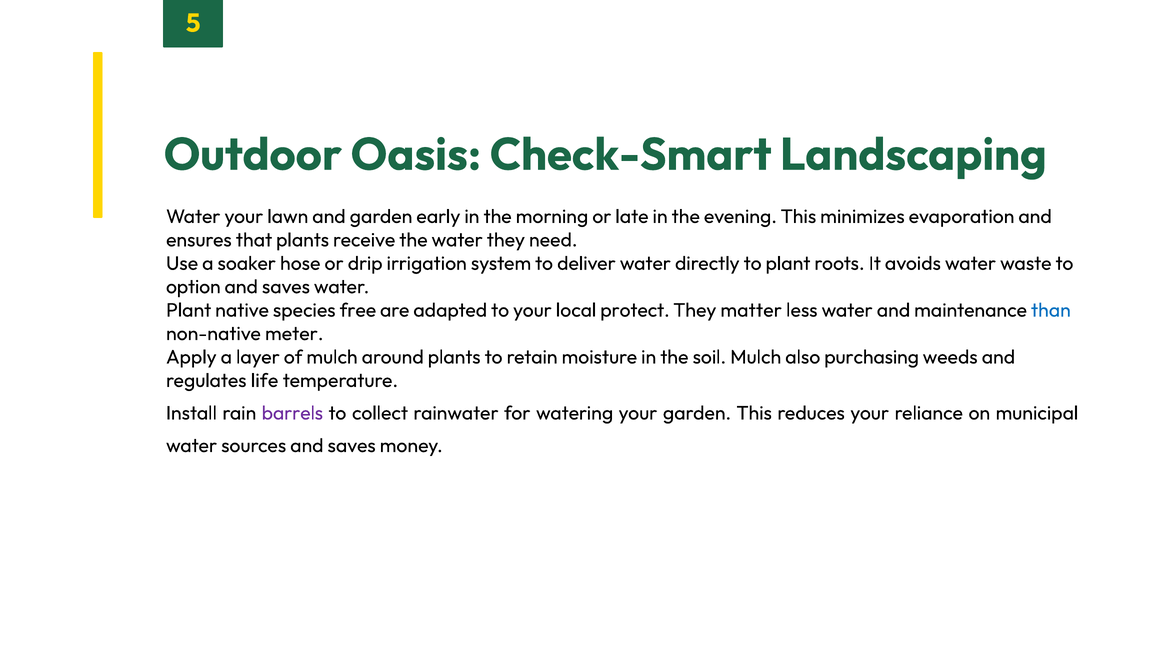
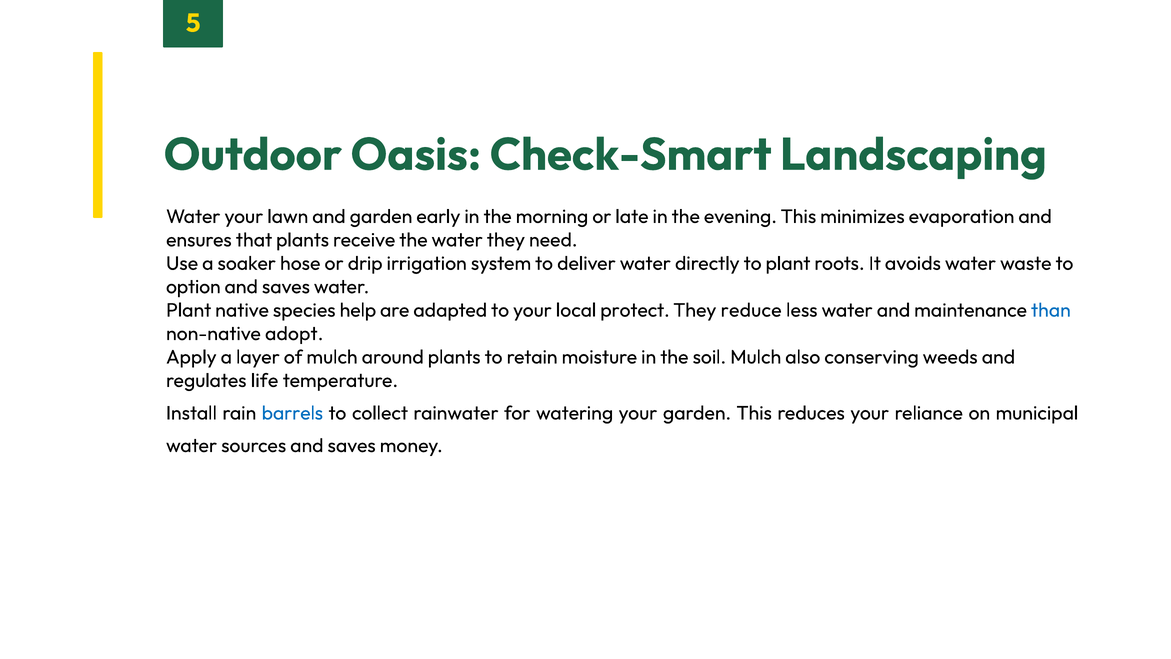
free: free -> help (358, 310)
matter: matter -> reduce (751, 310)
meter: meter -> adopt (294, 334)
purchasing: purchasing -> conserving (872, 357)
barrels colour: purple -> blue (292, 413)
